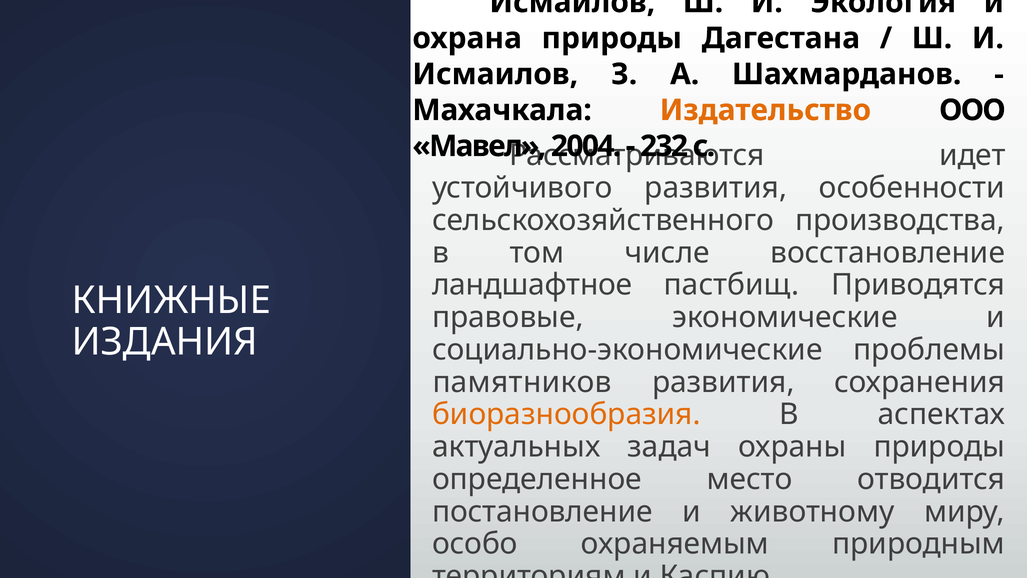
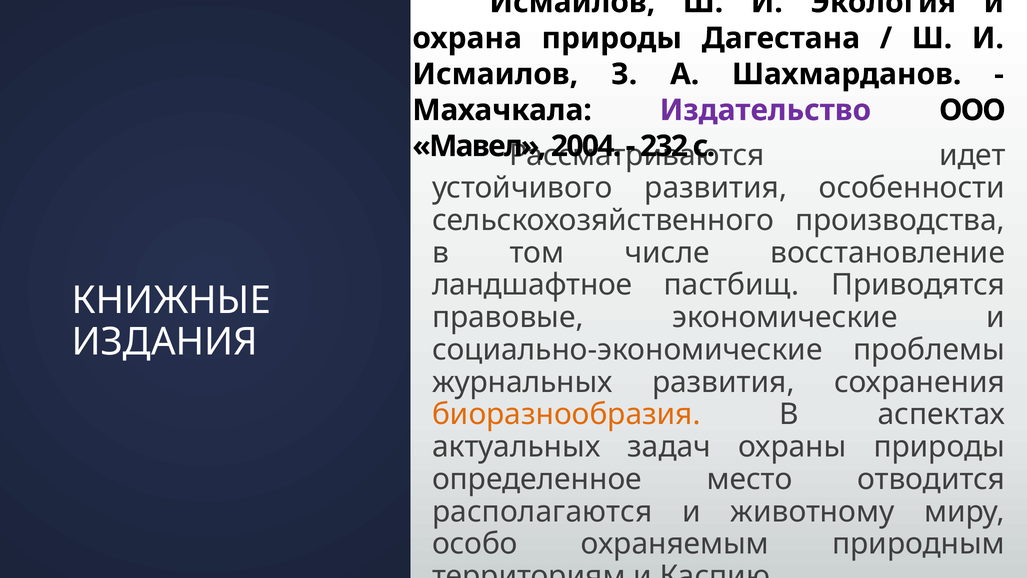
Издательство colour: orange -> purple (765, 110)
памятников: памятников -> журнальных (522, 382)
постановление: постановление -> располагаются (542, 511)
